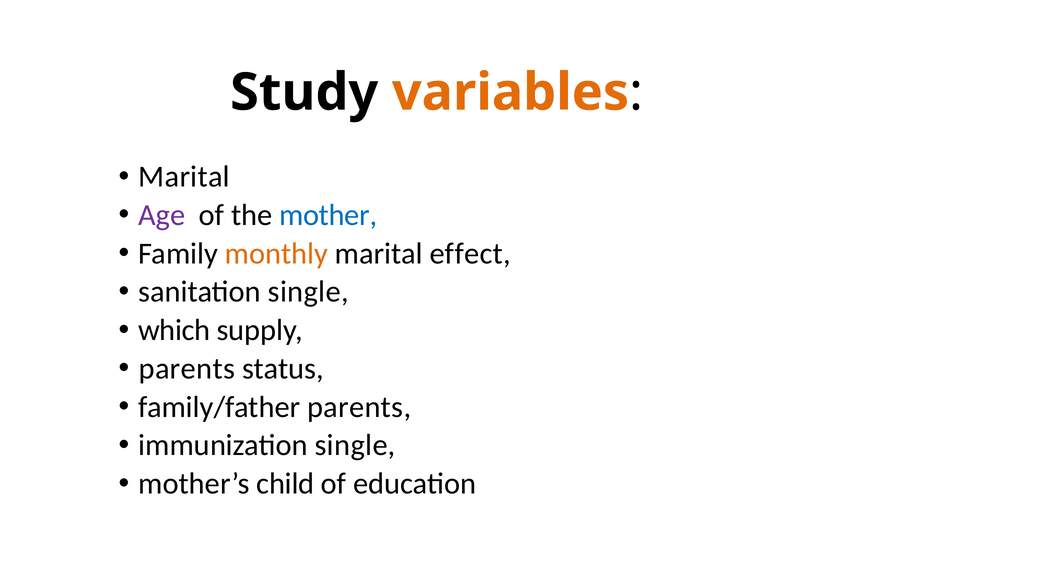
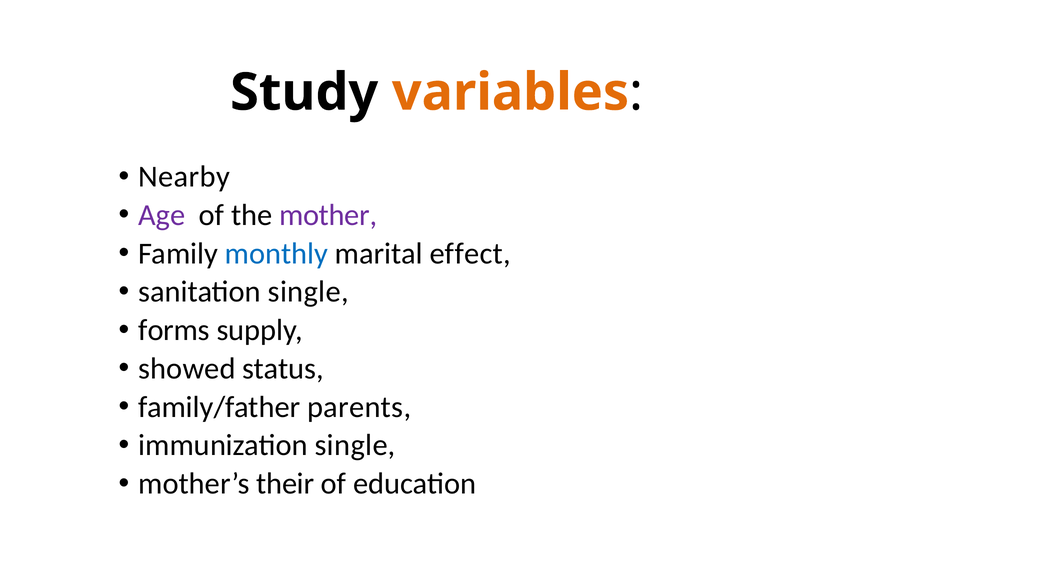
Marital: Marital -> Nearby (184, 177)
mother colour: blue -> purple (328, 215)
monthly colour: orange -> blue (277, 253)
which: which -> forms (174, 330)
parents: parents -> showed (187, 368)
child: child -> their (285, 484)
